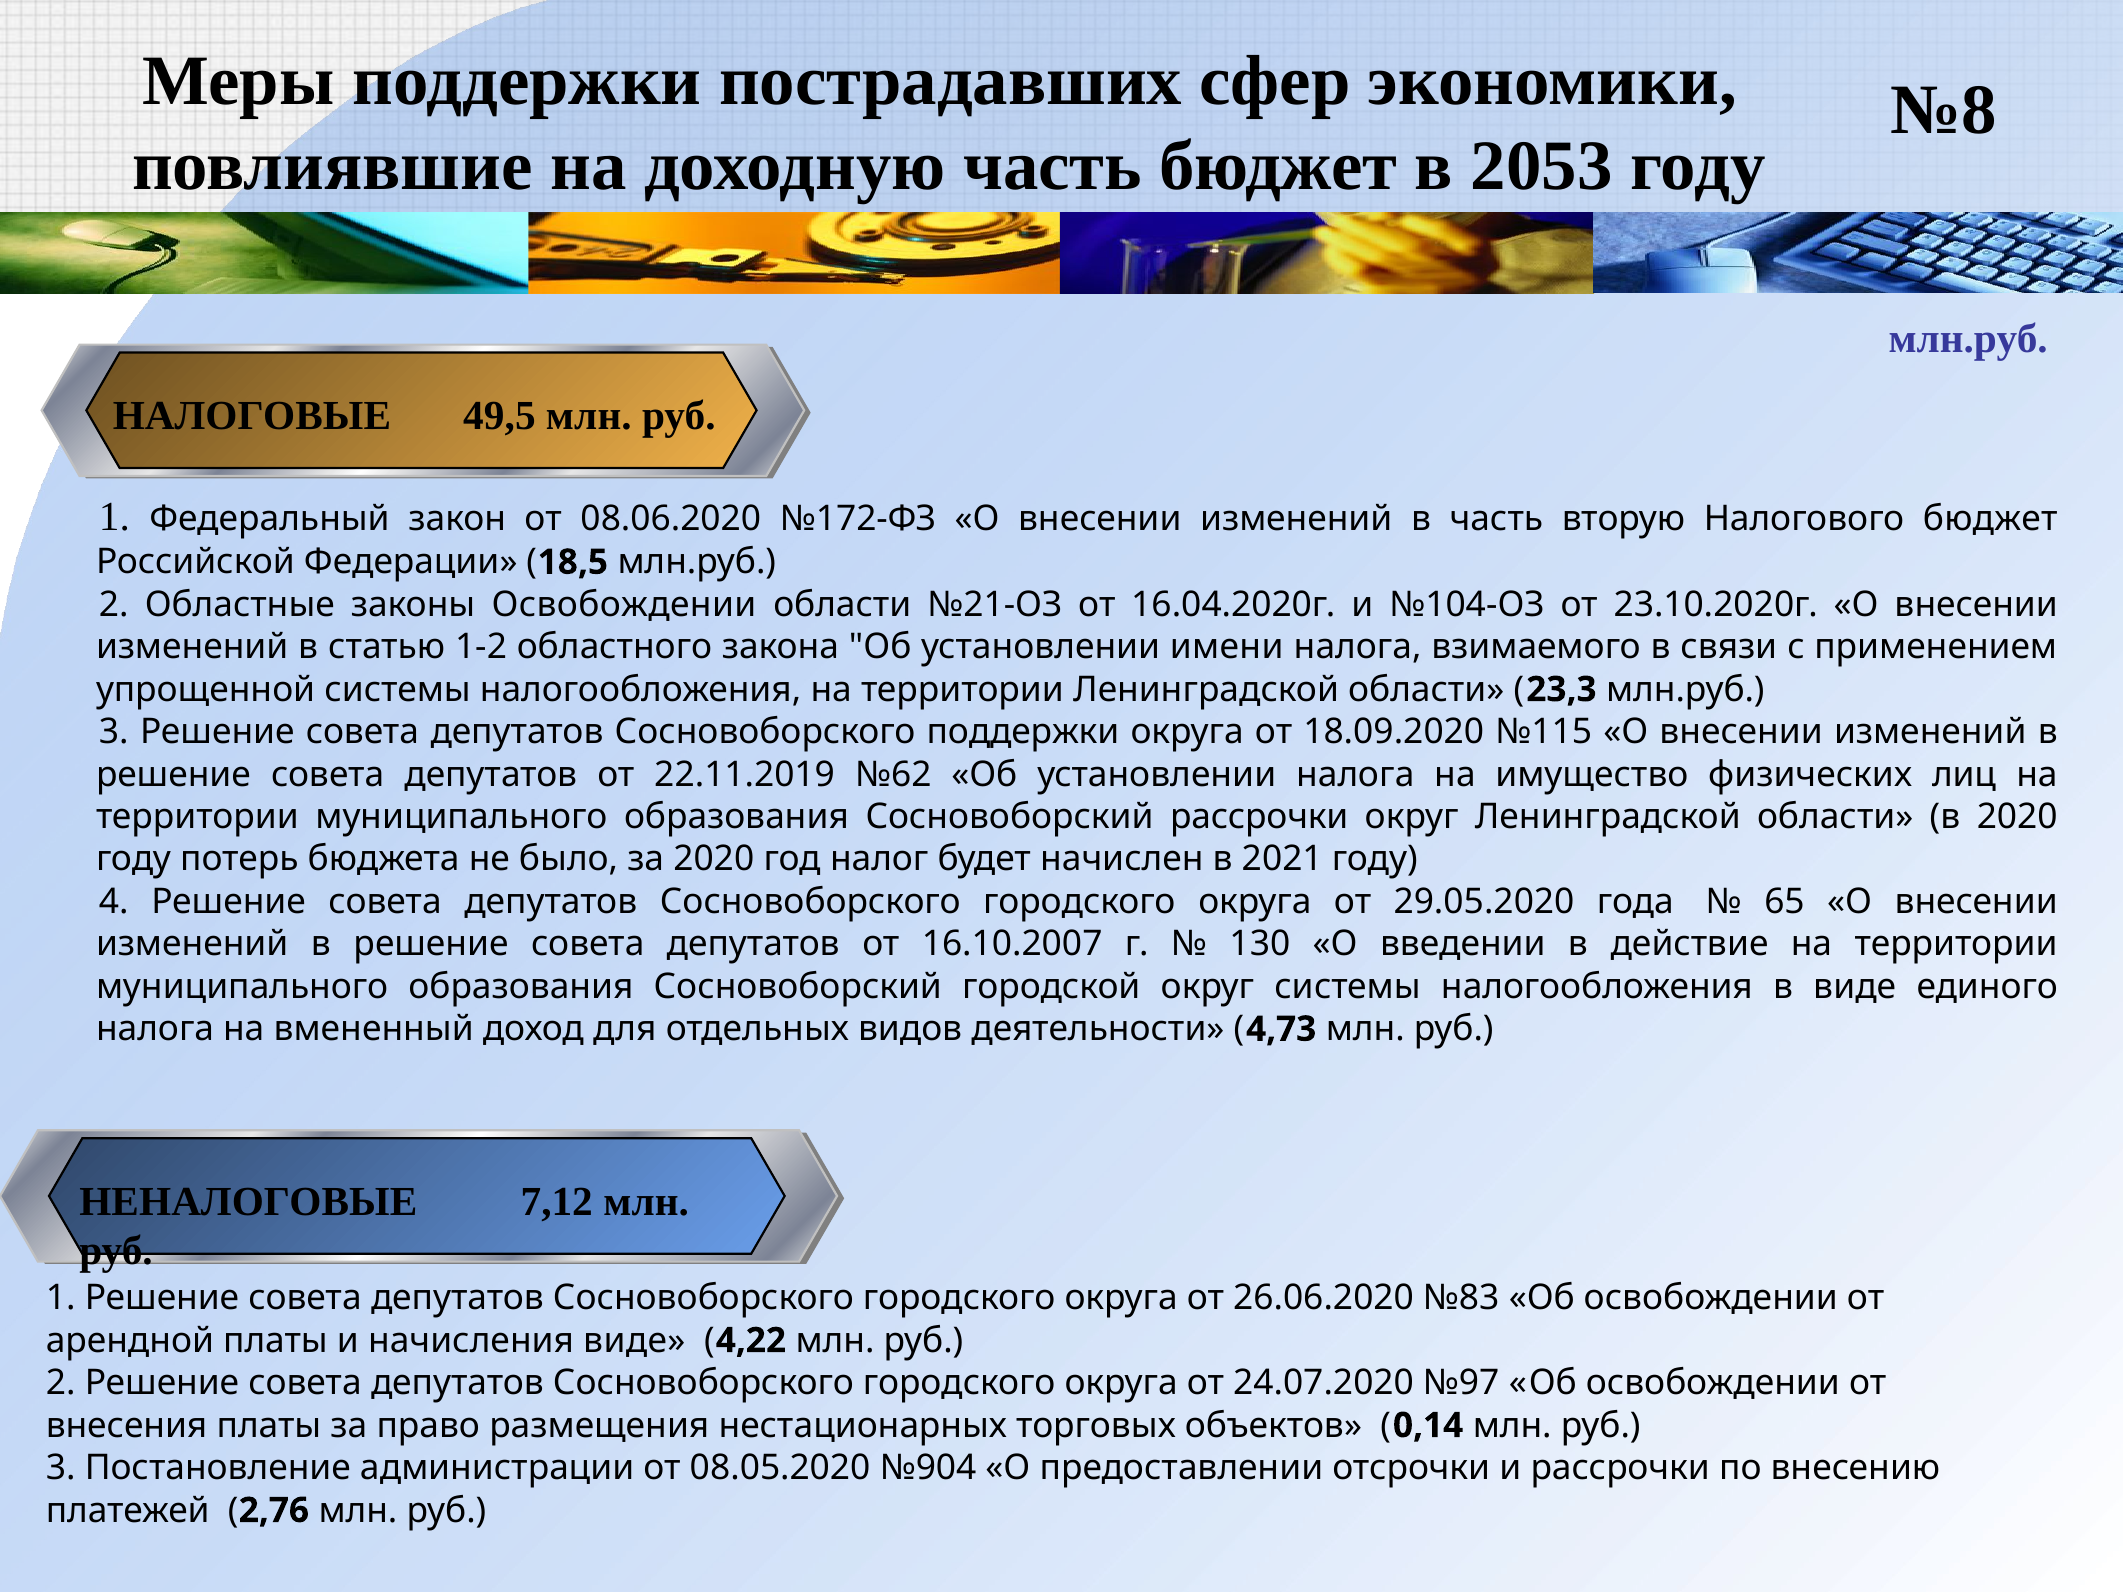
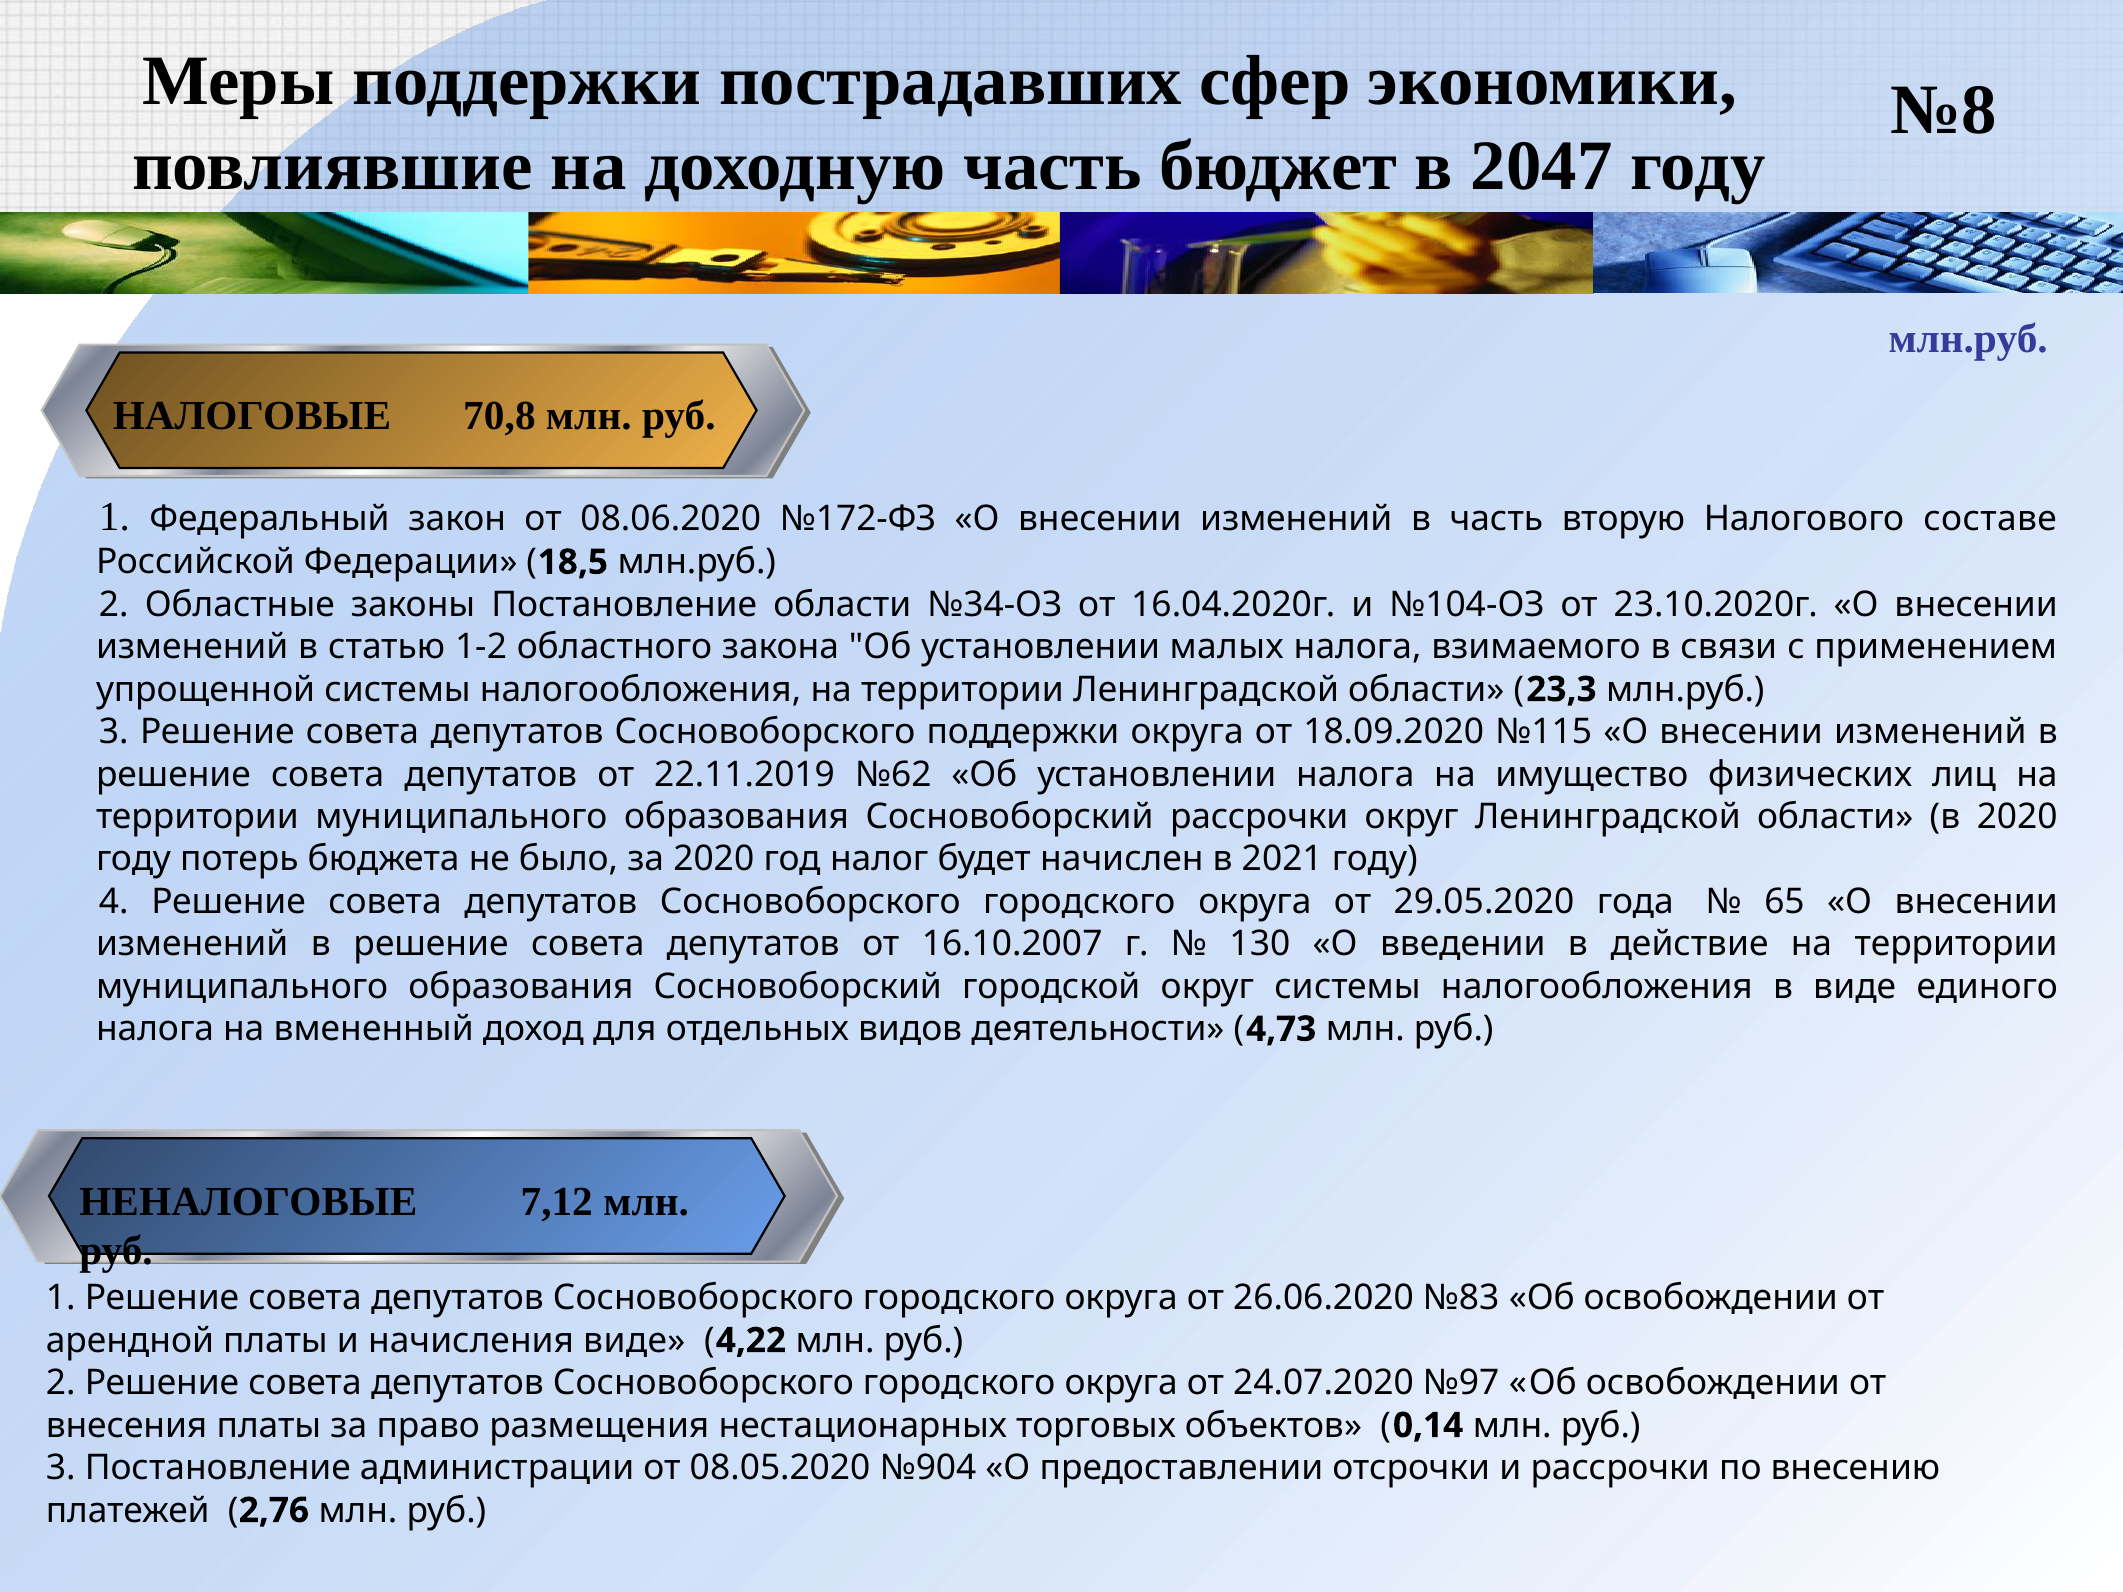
2053: 2053 -> 2047 (1542, 166)
49,5: 49,5 -> 70,8 (499, 416)
Налогового бюджет: бюджет -> составе (1990, 519)
законы Освобождении: Освобождении -> Постановление (624, 605)
№21-ОЗ: №21-ОЗ -> №34-ОЗ (995, 605)
имени: имени -> малых (1227, 647)
